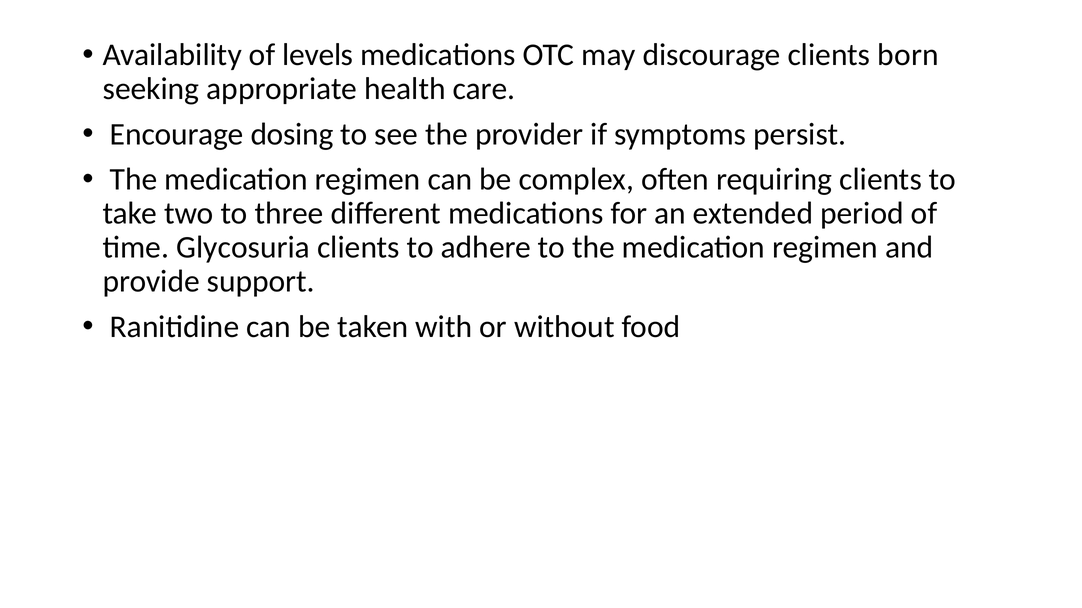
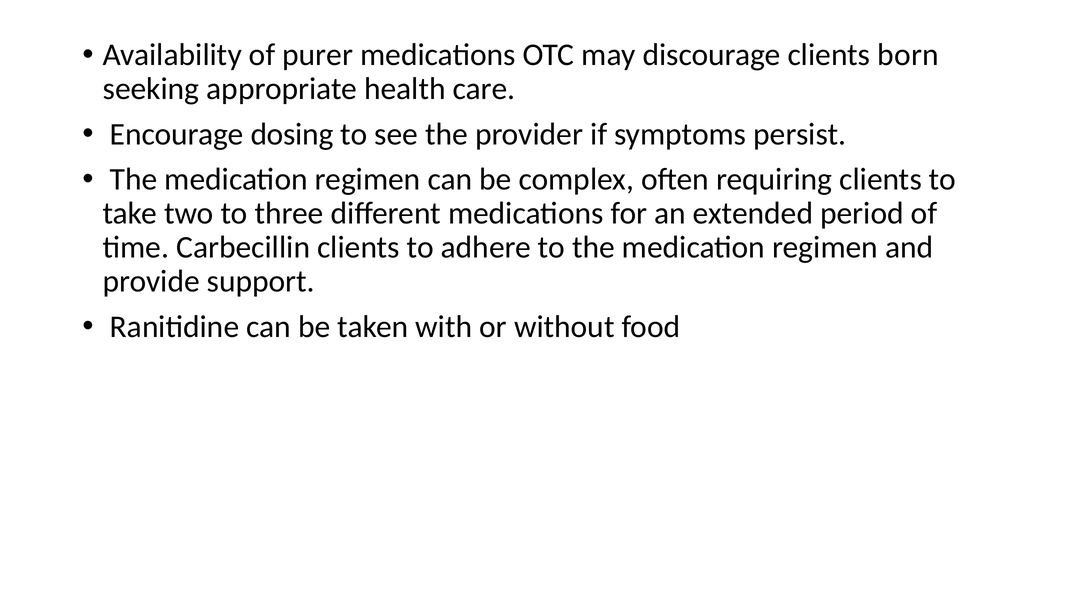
levels: levels -> purer (318, 55)
Glycosuria: Glycosuria -> Carbecillin (243, 248)
